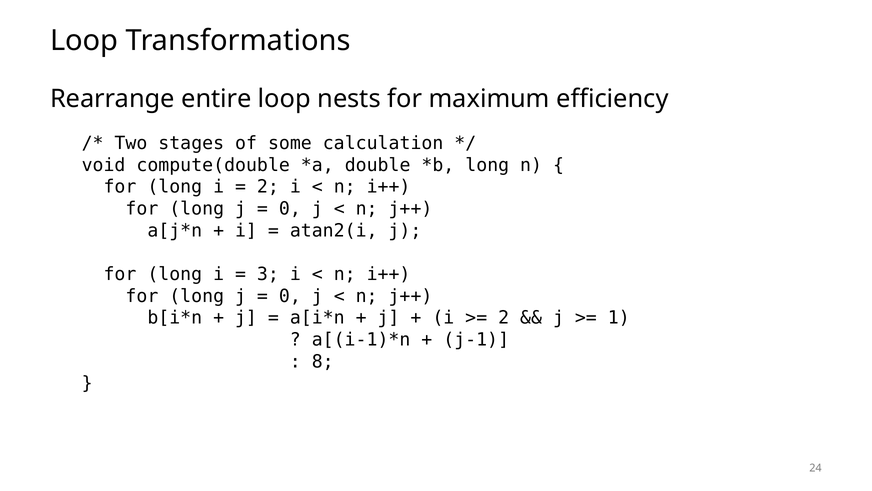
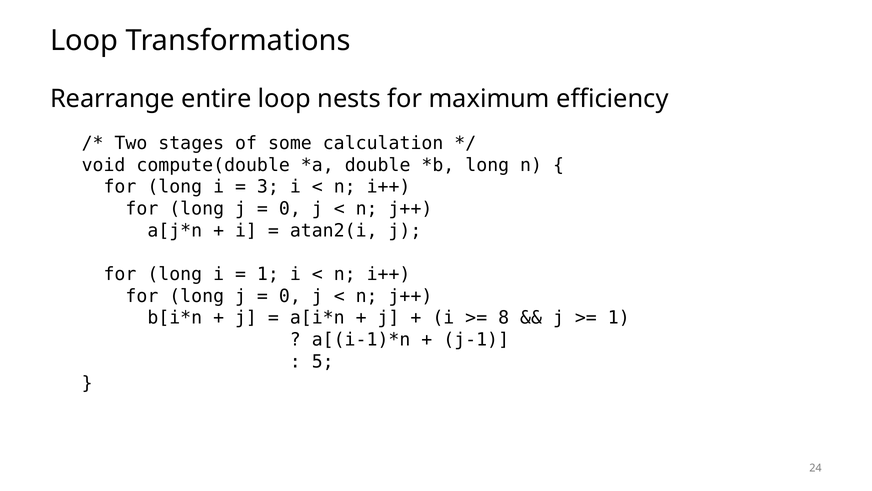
2: 2 -> 3 (268, 187)
3: 3 -> 1 (268, 274)
2: 2 -> 8 (504, 318)
8: 8 -> 5 (323, 361)
